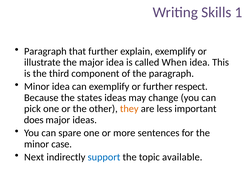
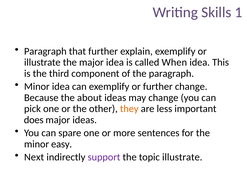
further respect: respect -> change (191, 87)
states: states -> about (90, 98)
case: case -> easy (62, 144)
support colour: blue -> purple (104, 157)
topic available: available -> illustrate (182, 157)
